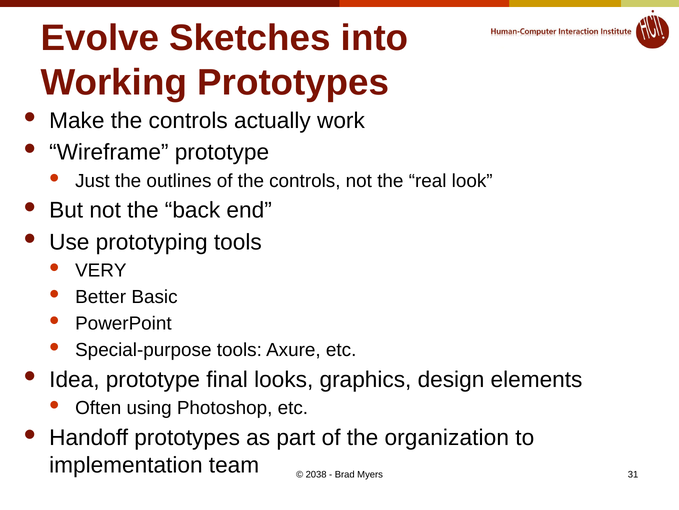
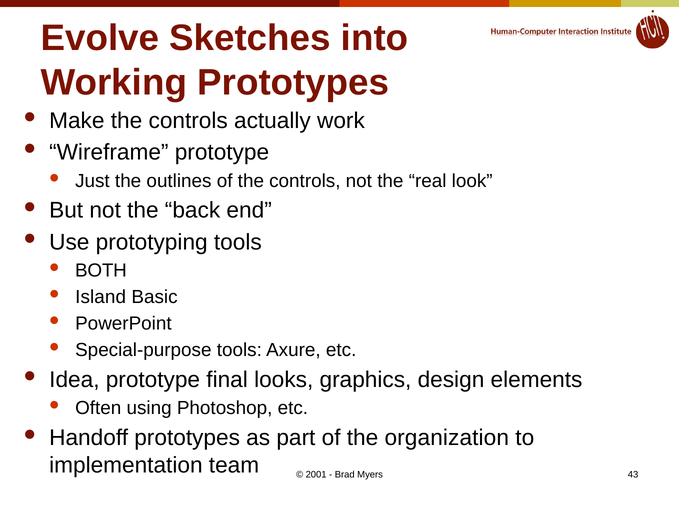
VERY: VERY -> BOTH (101, 270)
Better: Better -> Island (101, 297)
2038: 2038 -> 2001 (316, 474)
31: 31 -> 43 (633, 474)
